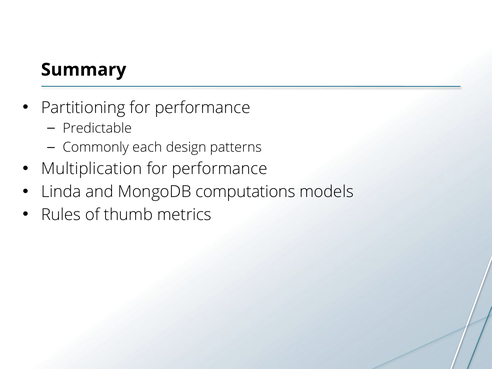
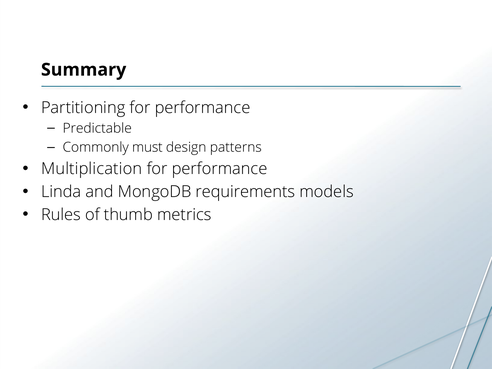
each: each -> must (147, 147)
computations: computations -> requirements (245, 192)
